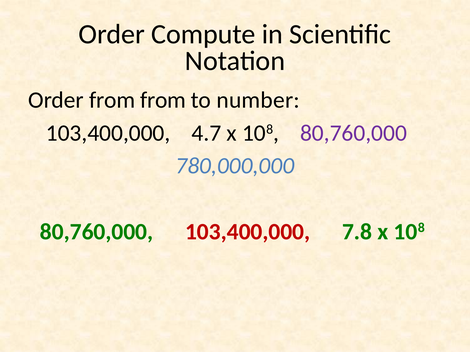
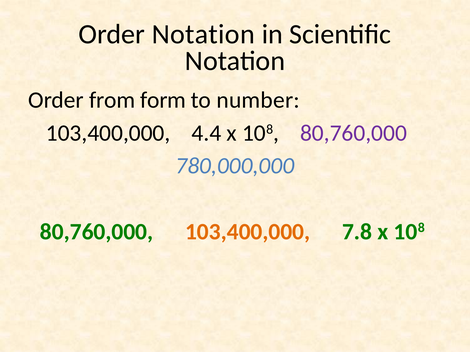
Order Compute: Compute -> Notation (203, 34)
from from: from -> form (163, 100)
4.7: 4.7 -> 4.4 (206, 133)
103,400,000 colour: red -> orange (248, 232)
